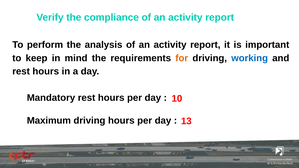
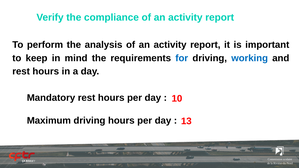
for colour: orange -> blue (182, 58)
